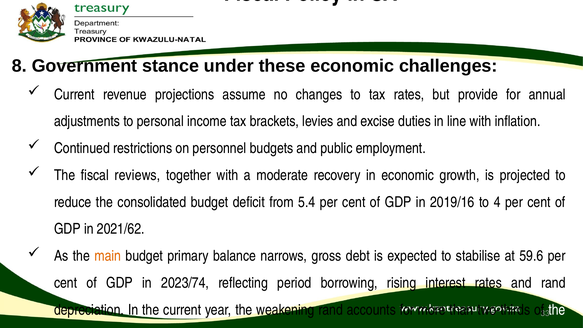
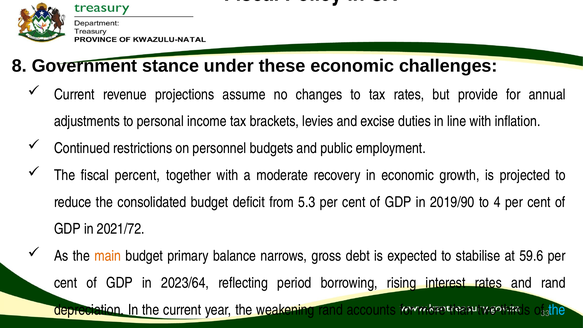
reviews: reviews -> percent (137, 175)
5.4: 5.4 -> 5.3 (307, 202)
2019/16: 2019/16 -> 2019/90 (452, 202)
2021/62: 2021/62 -> 2021/72 (121, 229)
2023/74: 2023/74 -> 2023/64 (185, 283)
the colour: white -> light blue (557, 310)
